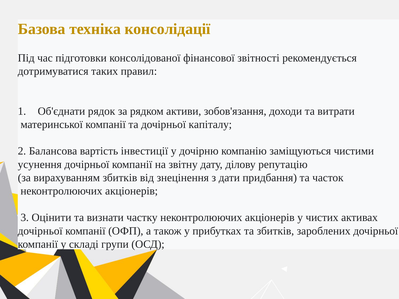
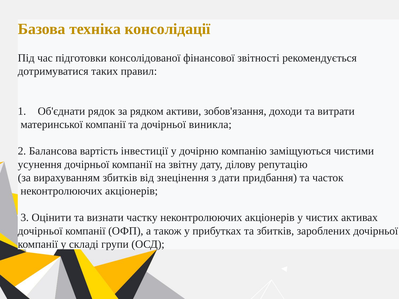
капіталу: капіталу -> виникла (210, 125)
